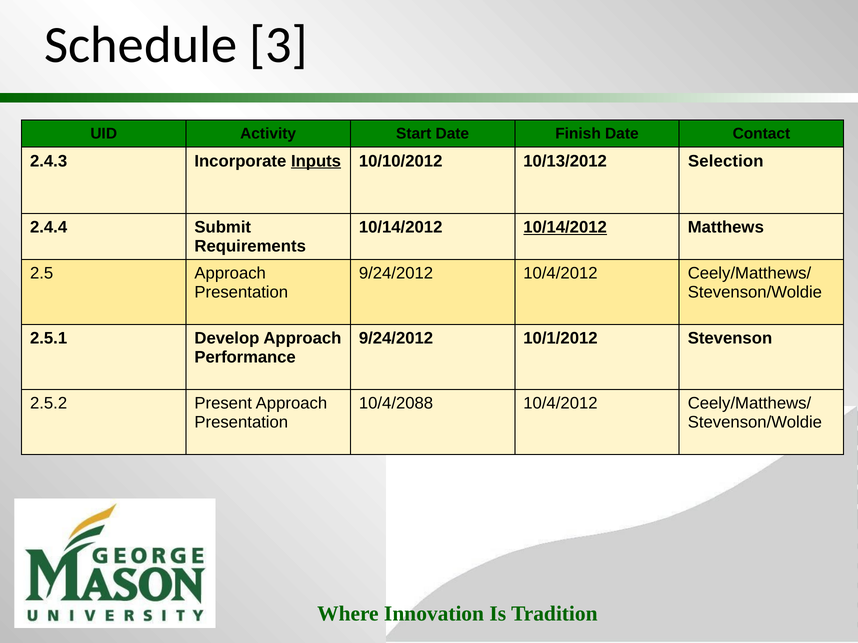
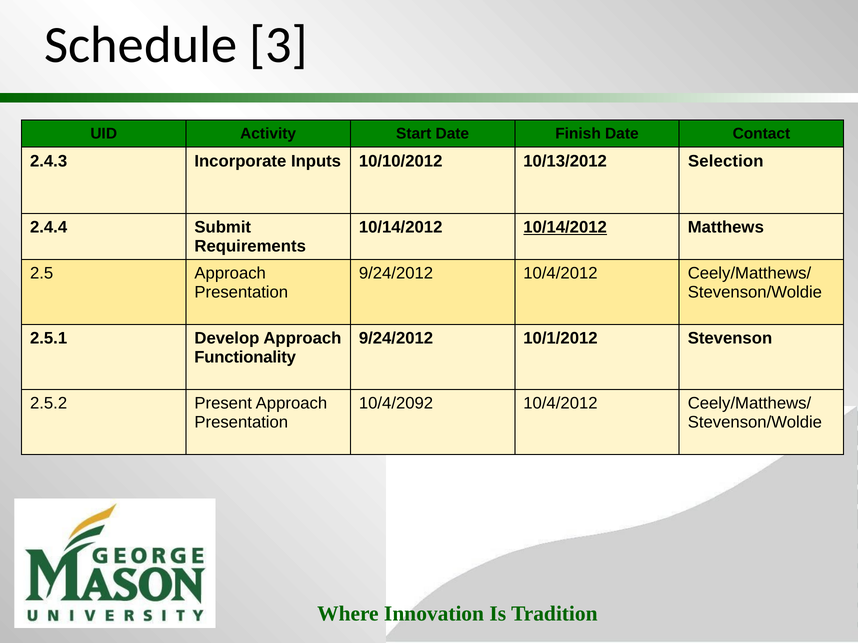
Inputs underline: present -> none (316, 161)
Performance: Performance -> Functionality (245, 357)
10/4/2088: 10/4/2088 -> 10/4/2092 (396, 404)
